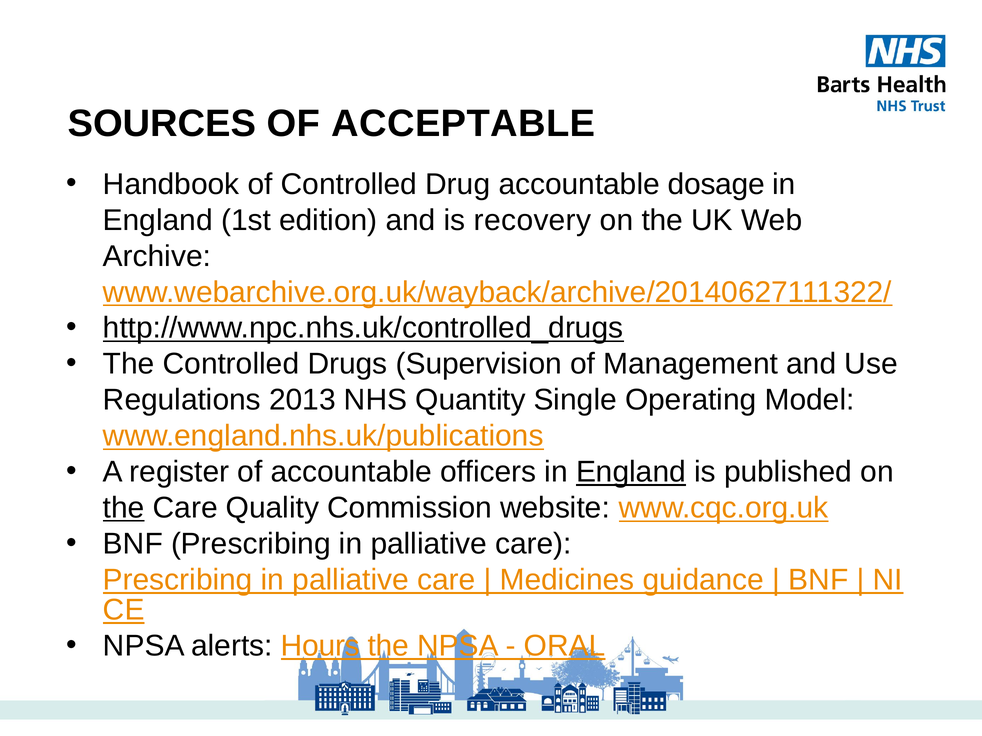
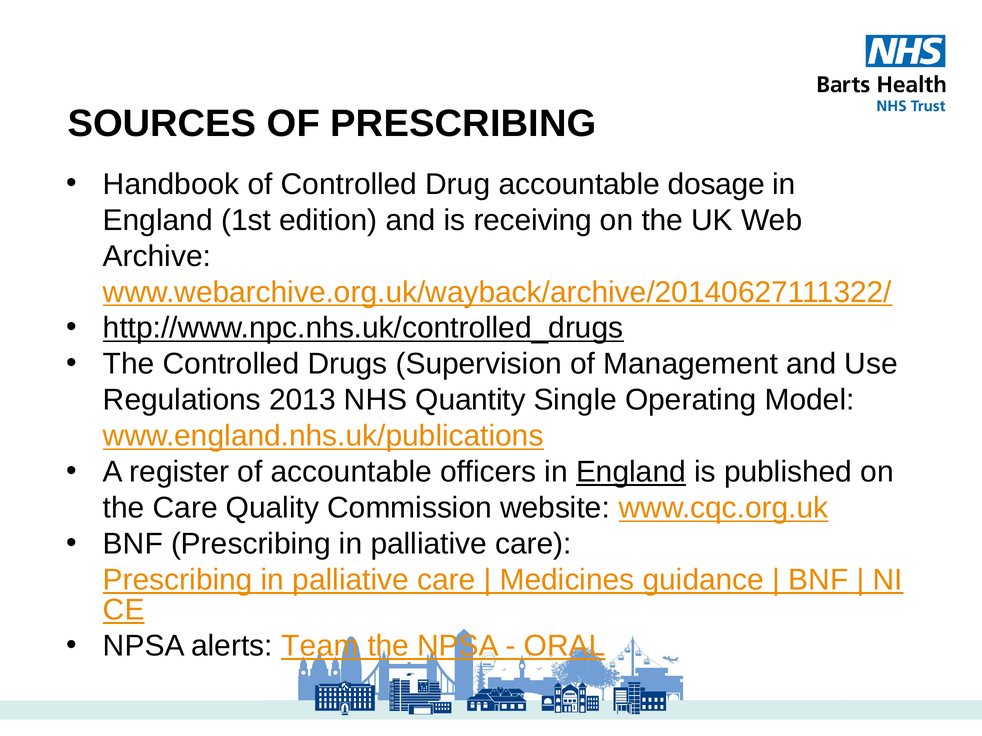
OF ACCEPTABLE: ACCEPTABLE -> PRESCRIBING (463, 124)
recovery: recovery -> receiving (533, 220)
the underline: present -> none (124, 508)
Hours: Hours -> Team (320, 646)
